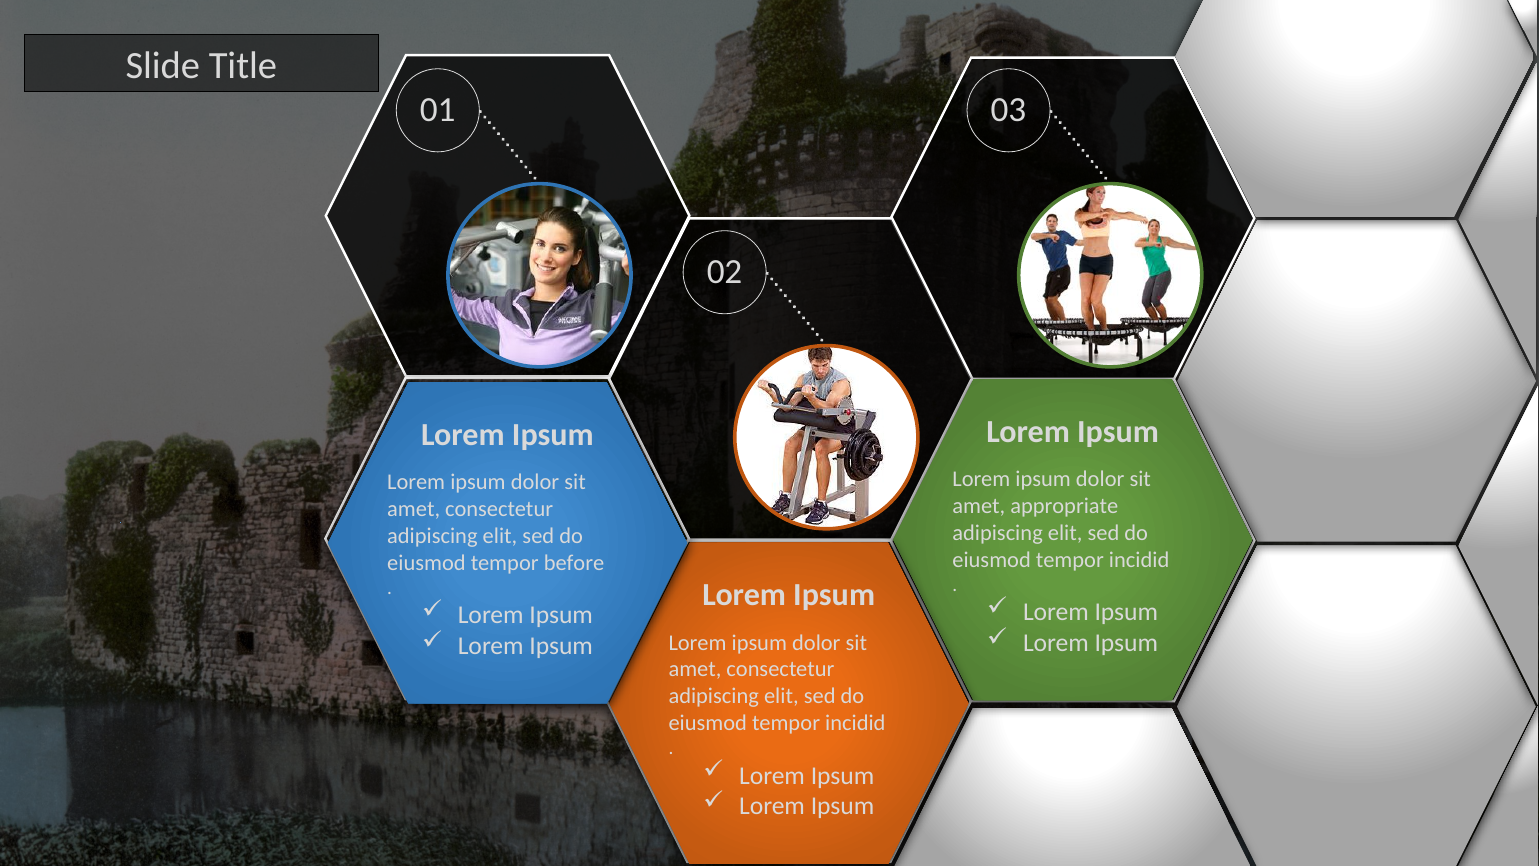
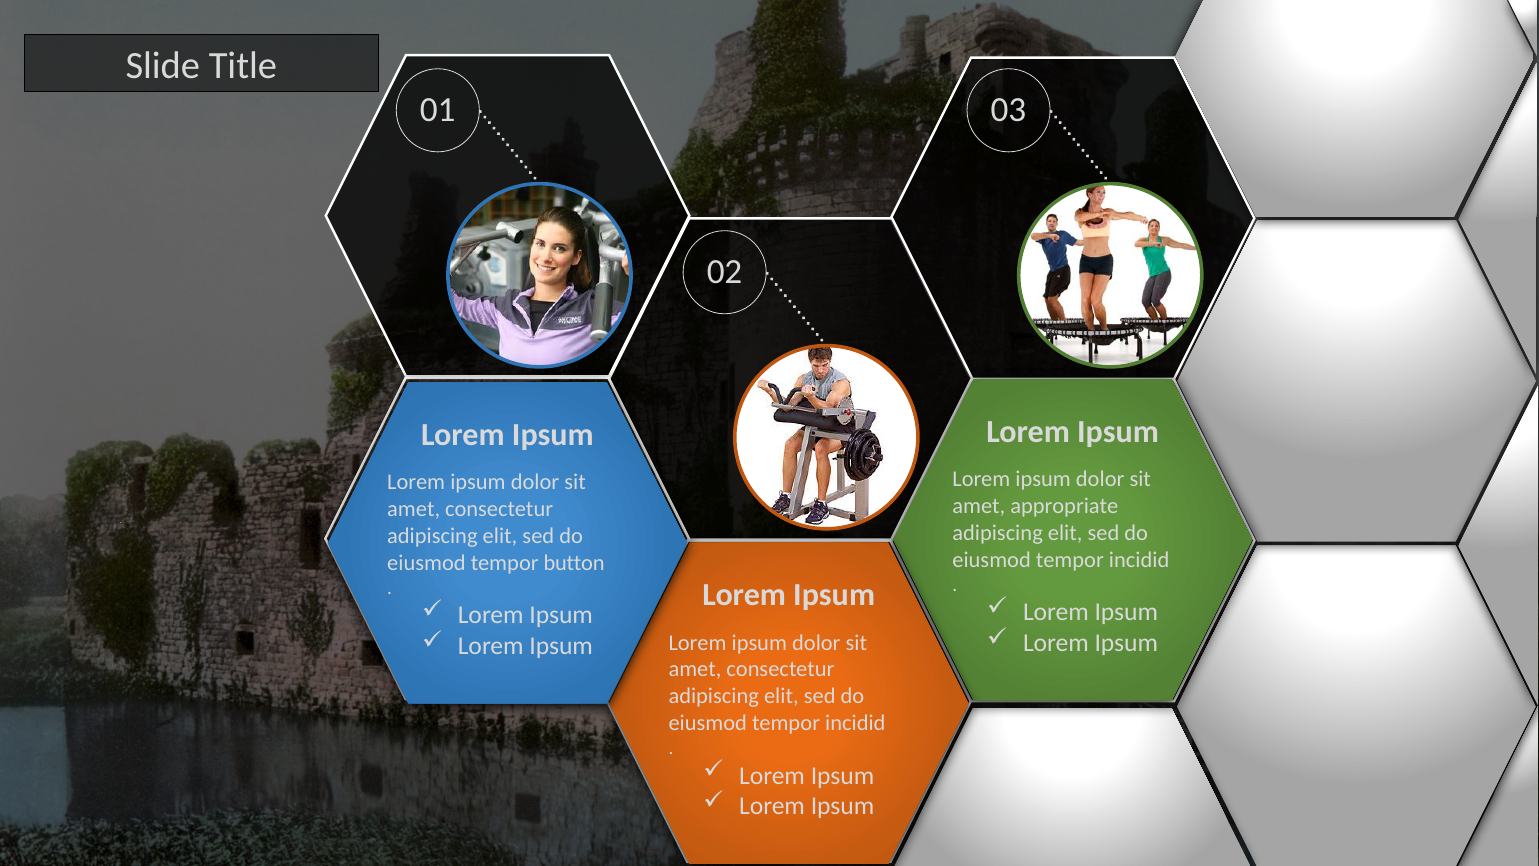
before: before -> button (574, 563)
